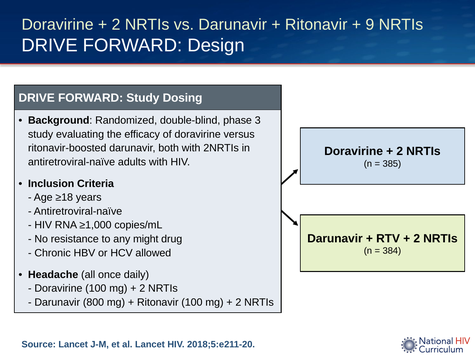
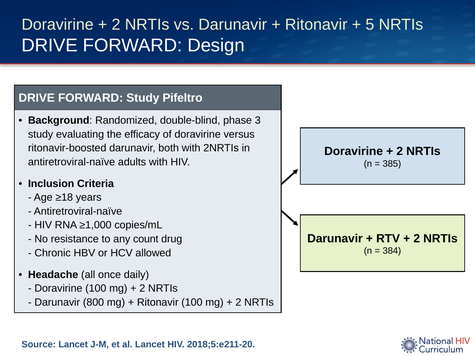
9: 9 -> 5 (370, 25)
Dosing: Dosing -> Pifeltro (183, 98)
might: might -> count (146, 239)
